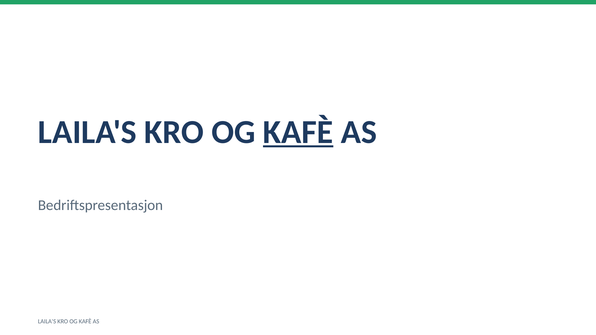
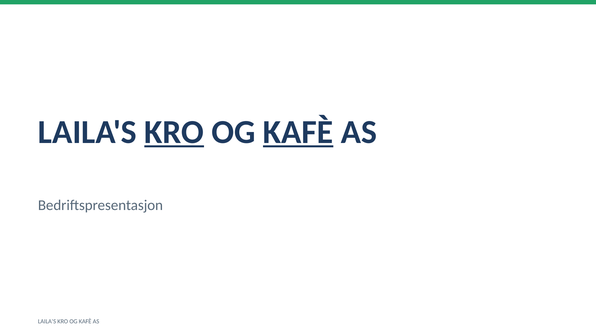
KRO underline: none -> present (174, 132)
